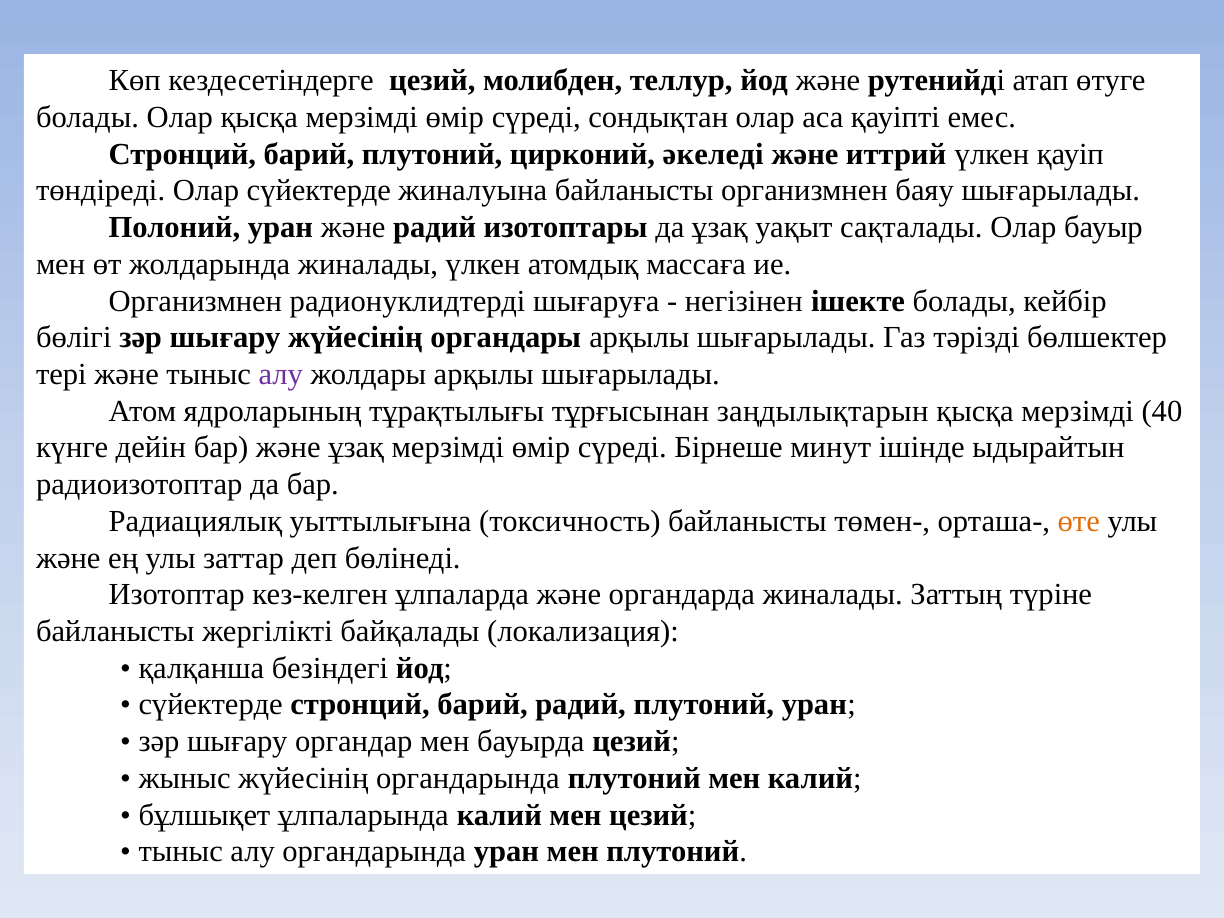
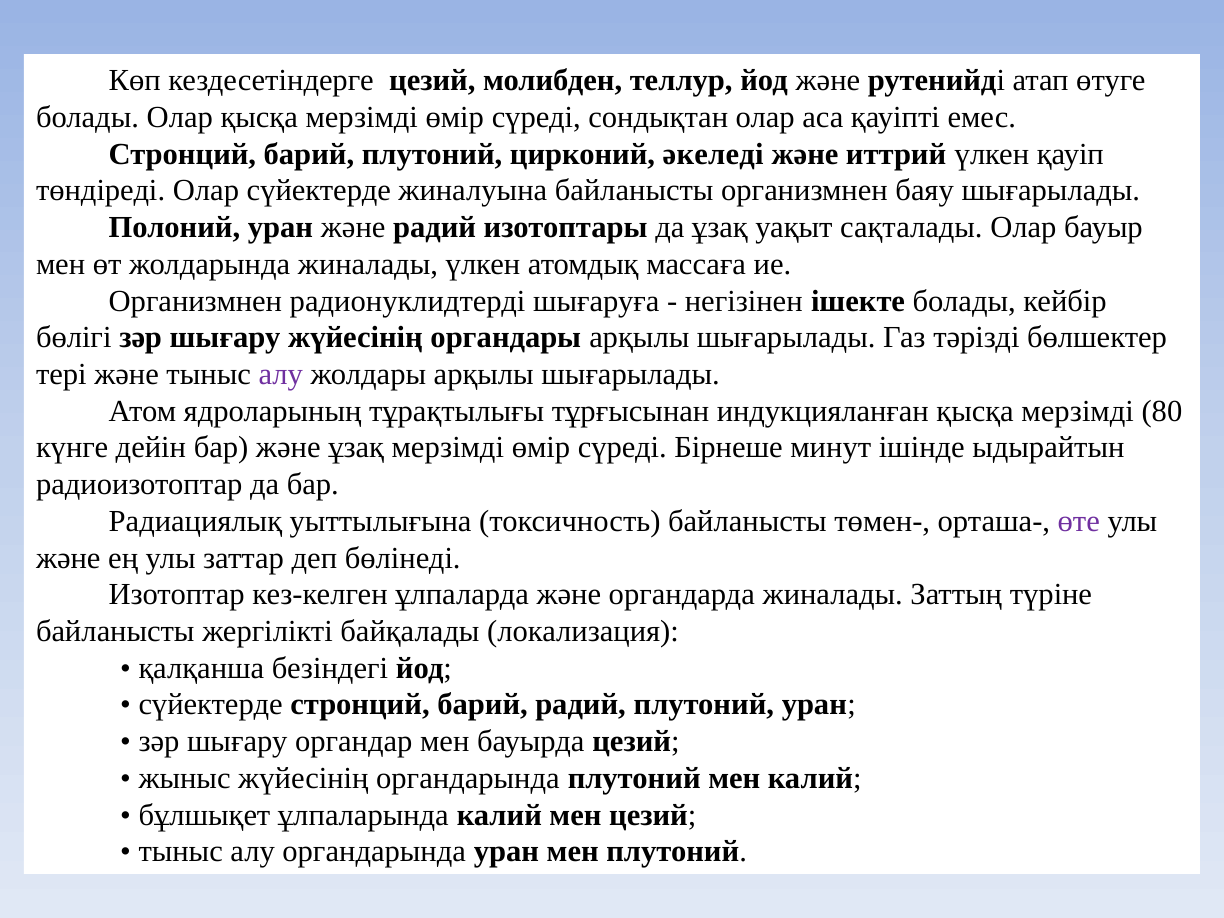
заңдылықтарын: заңдылықтарын -> индукцияланған (823, 411)
40: 40 -> 80 (1162, 411)
өте colour: orange -> purple (1079, 521)
